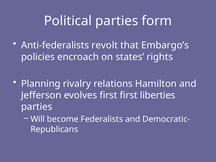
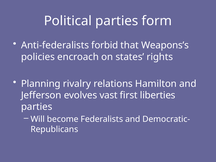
revolt: revolt -> forbid (105, 45)
Embargo’s: Embargo’s -> Weapons’s (165, 45)
evolves first: first -> vast (109, 95)
